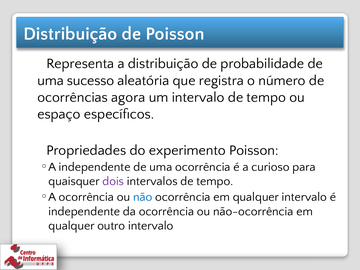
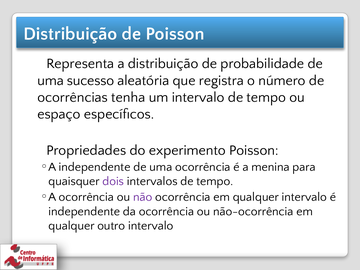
agora: agora -> tenha (128, 97)
curioso: curioso -> menina (270, 167)
não colour: blue -> purple (143, 197)
